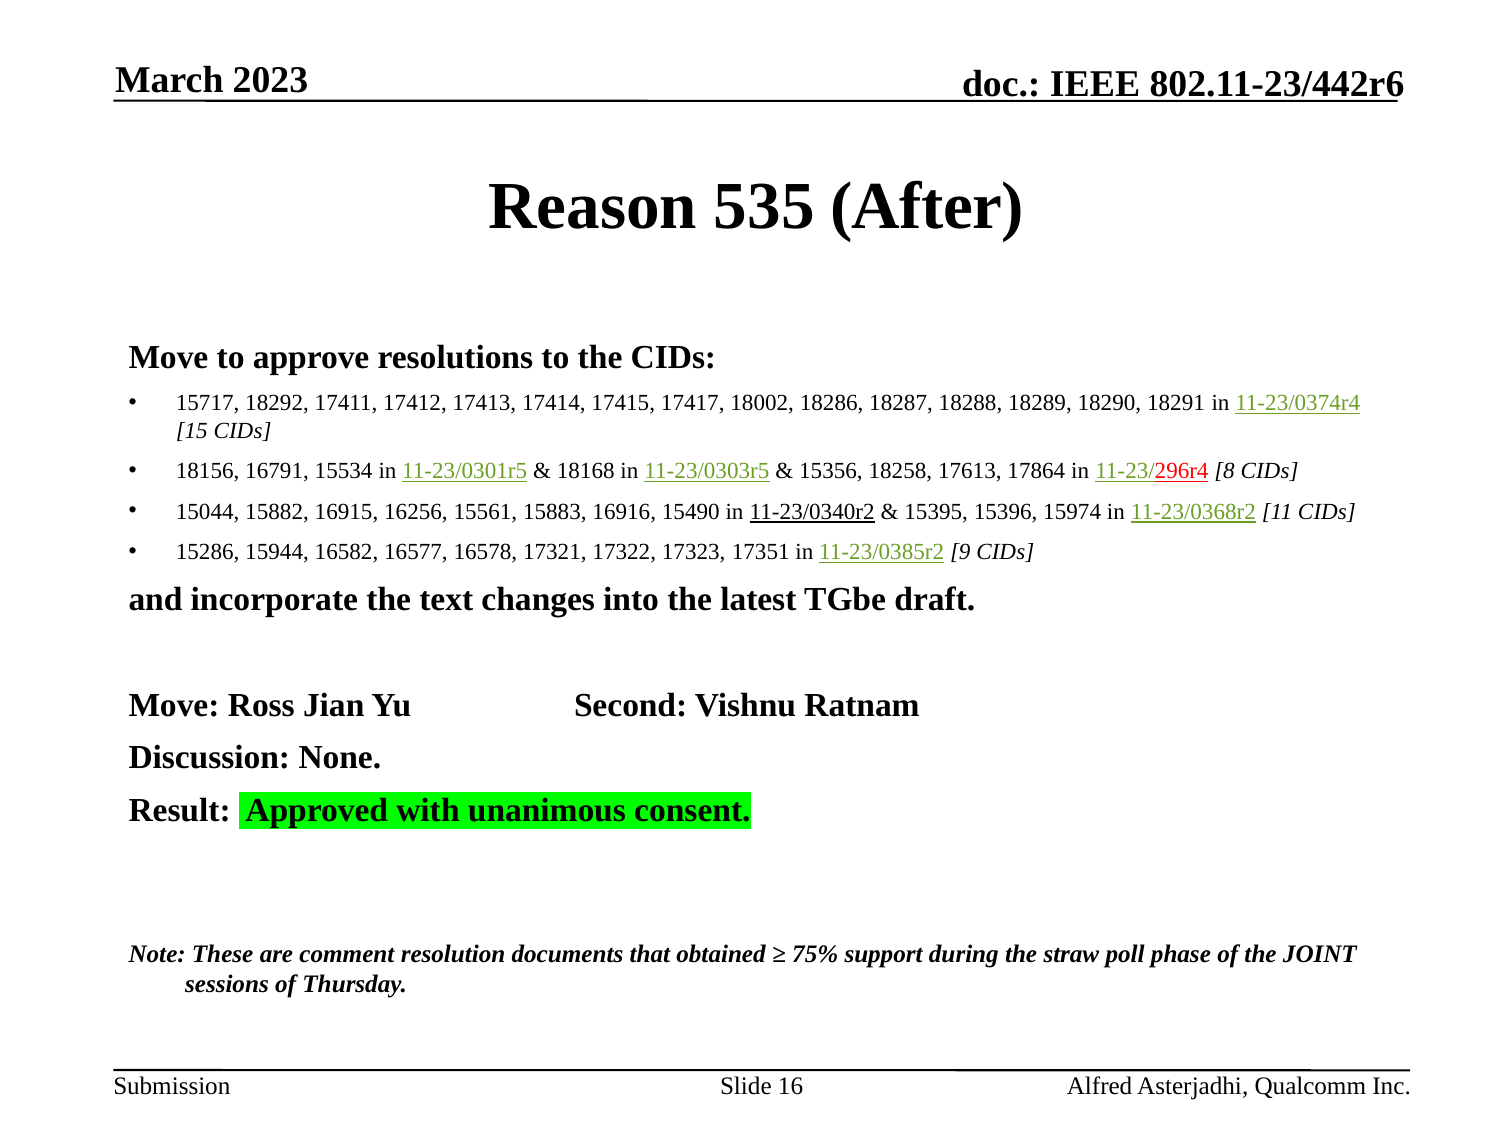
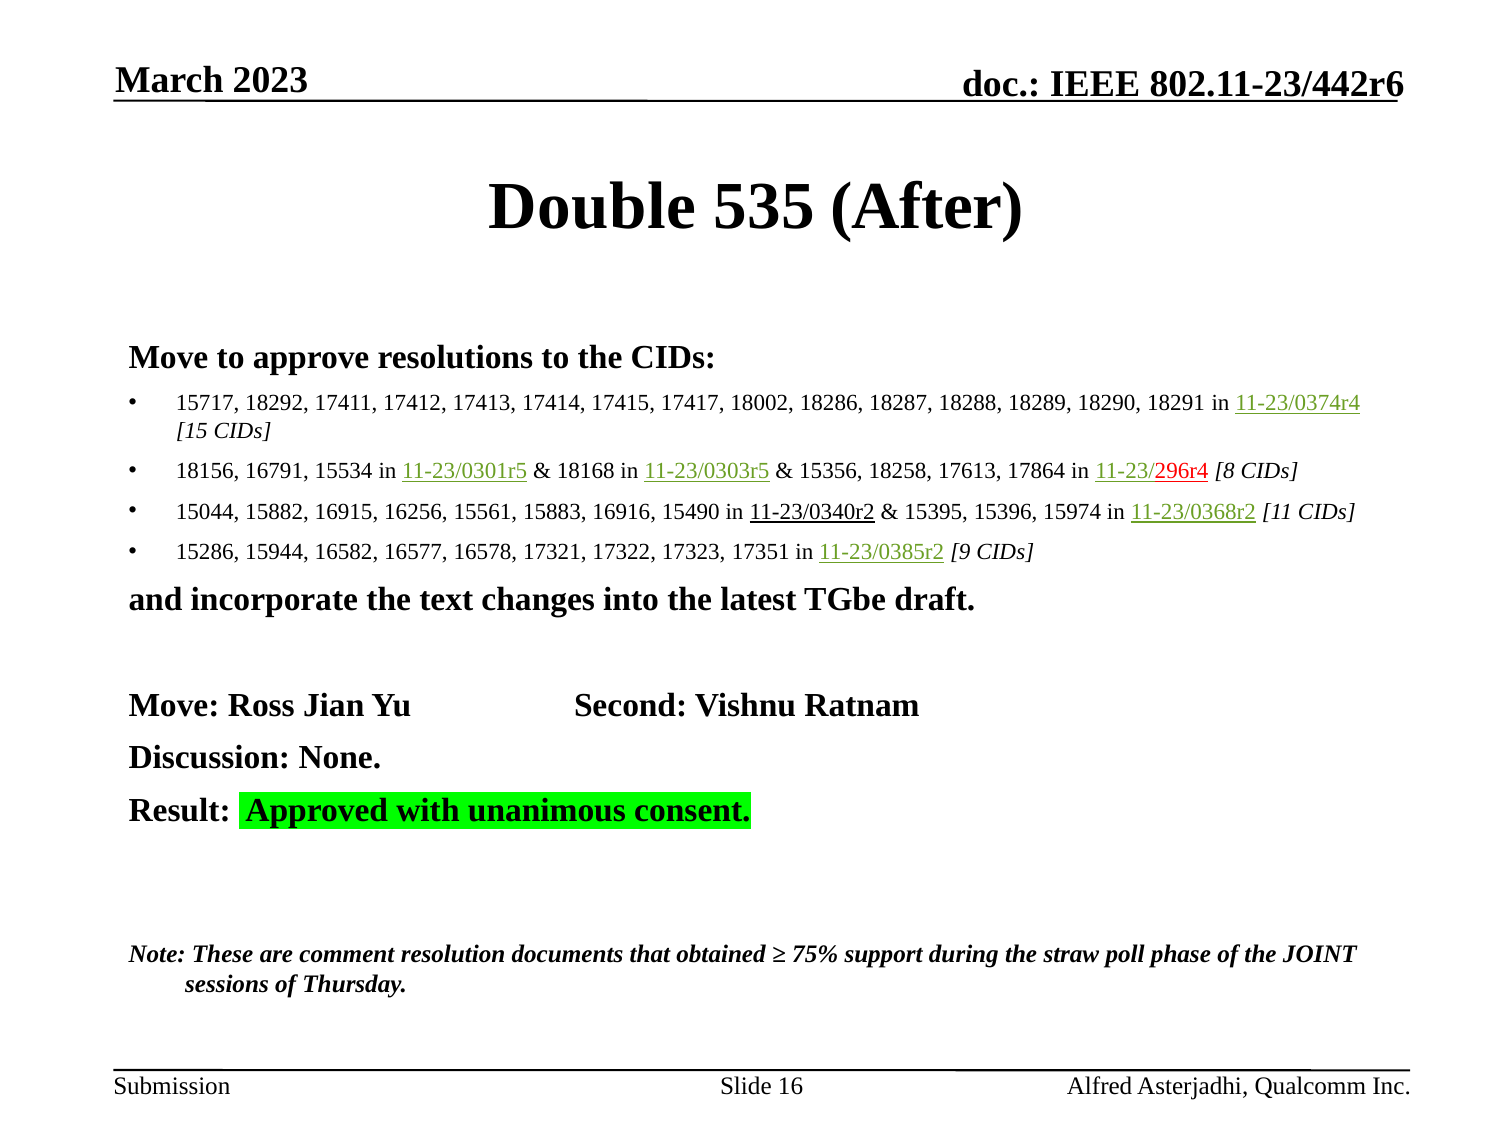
Reason: Reason -> Double (592, 206)
